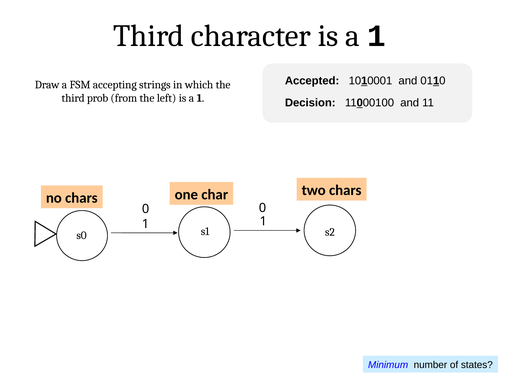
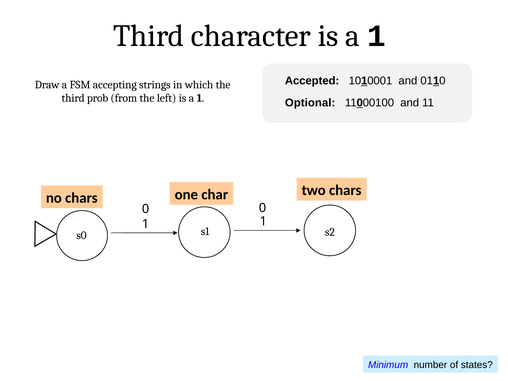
Decision: Decision -> Optional (310, 103)
